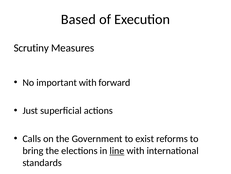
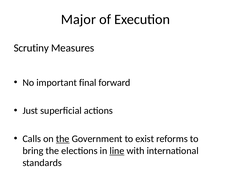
Based: Based -> Major (78, 19)
important with: with -> final (88, 82)
the underline: none -> present (63, 138)
